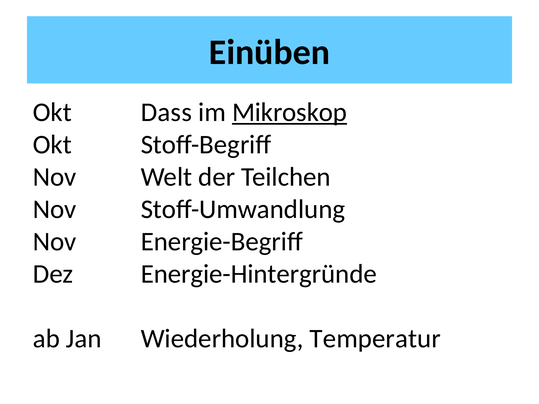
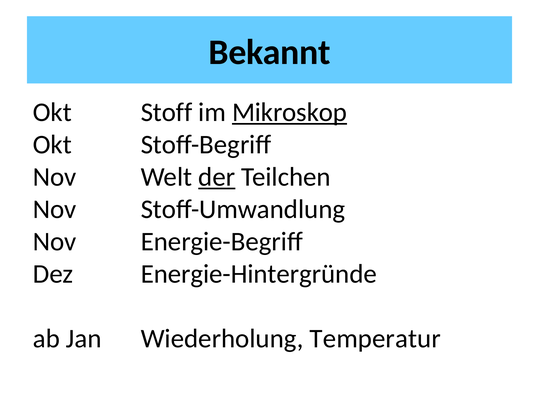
Einüben: Einüben -> Bekannt (270, 52)
Dass: Dass -> Stoff (166, 112)
der underline: none -> present (217, 177)
